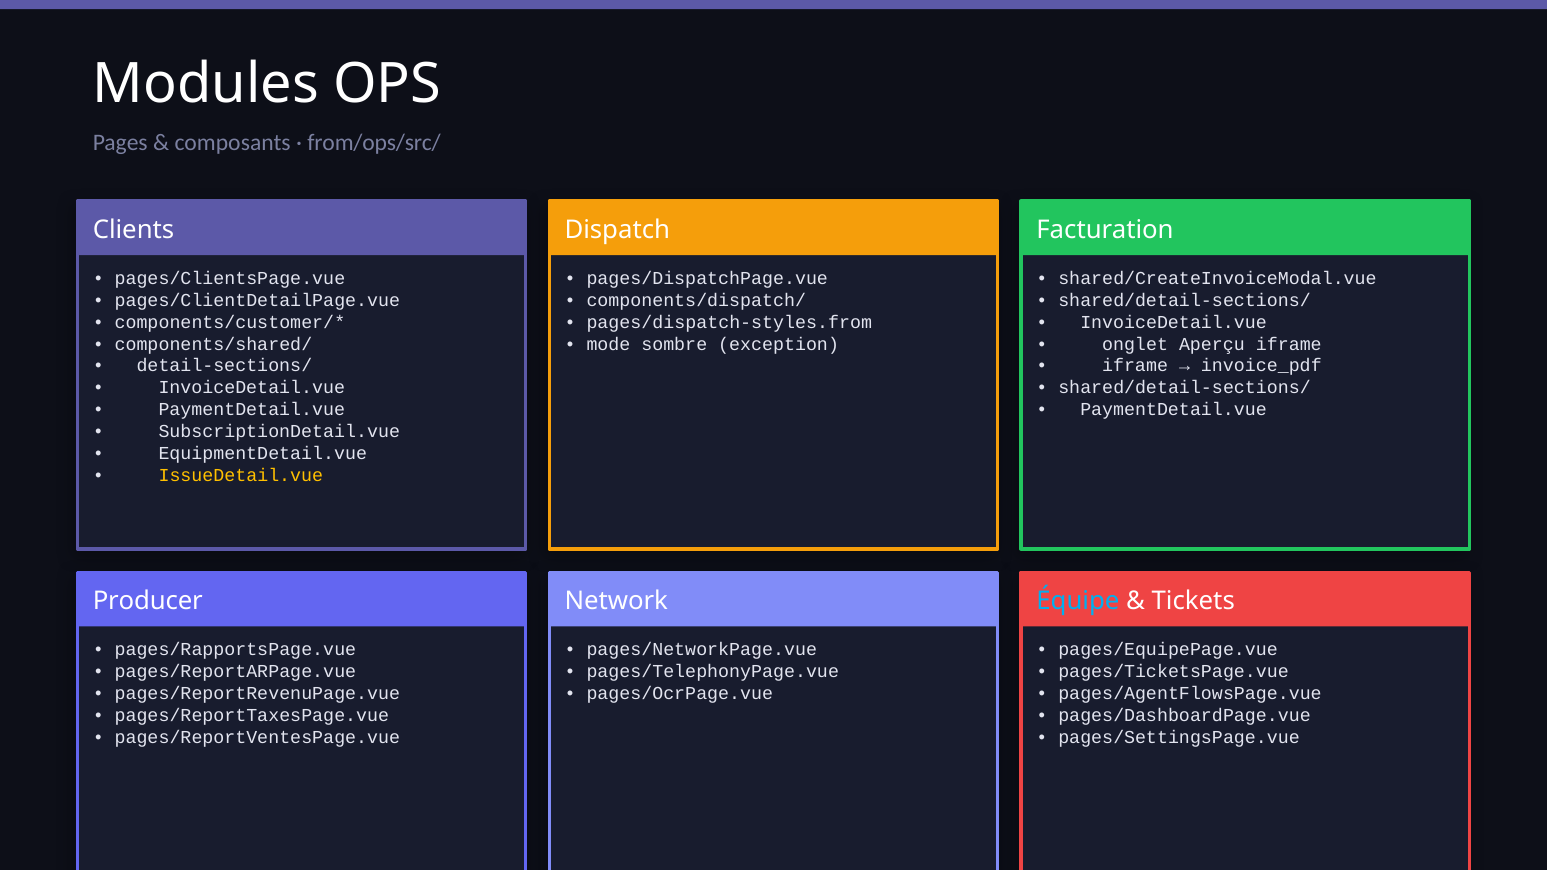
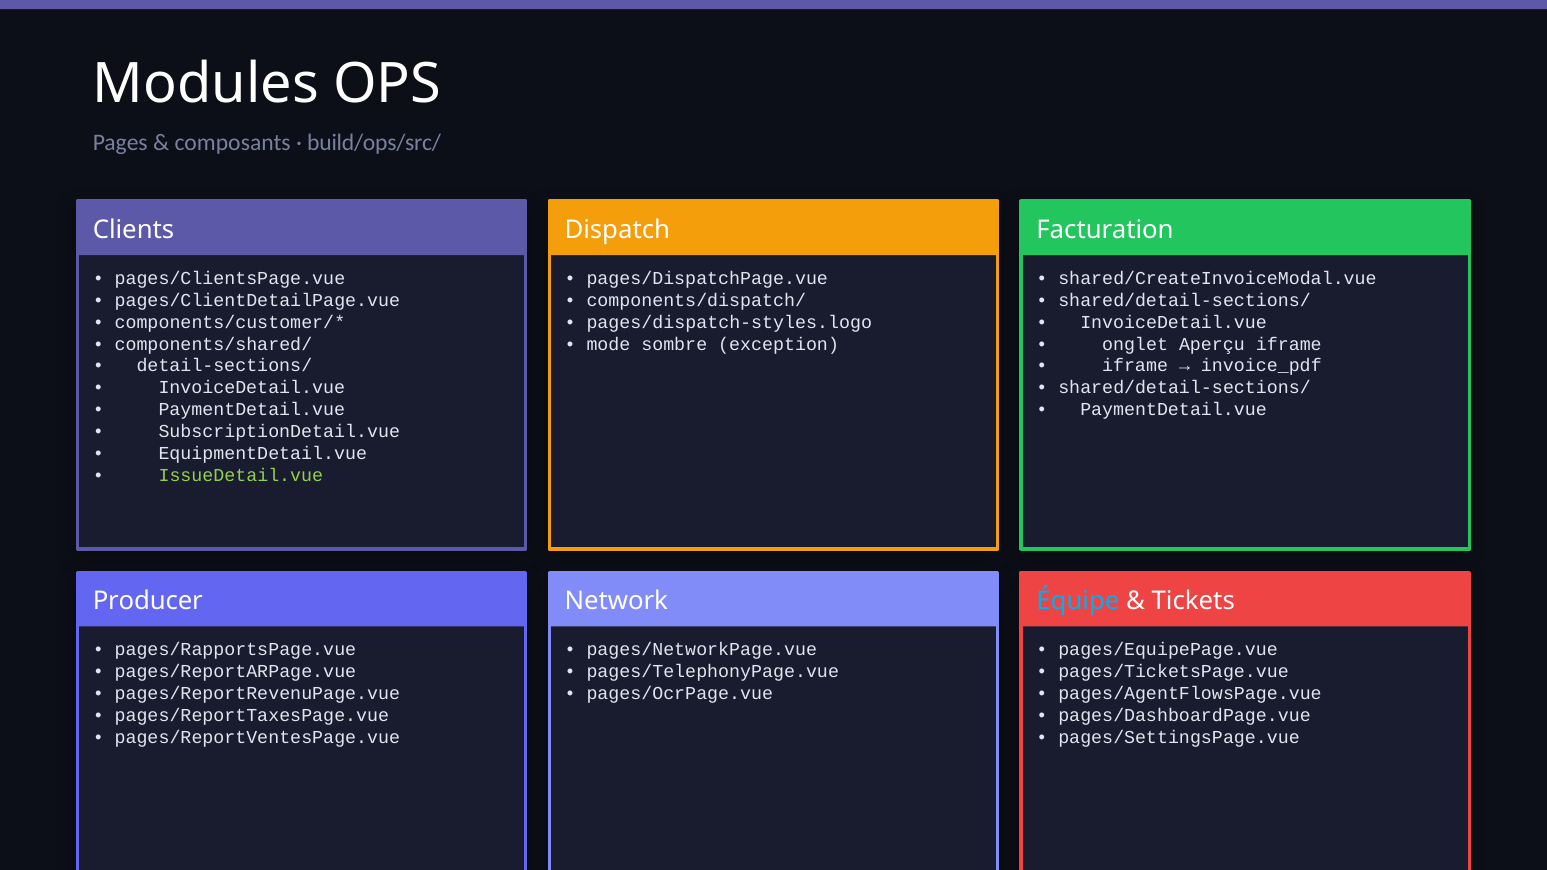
from/ops/src/: from/ops/src/ -> build/ops/src/ (374, 142)
pages/dispatch-styles.from: pages/dispatch-styles.from -> pages/dispatch-styles.logo (729, 322)
IssueDetail.vue colour: yellow -> light green (241, 476)
